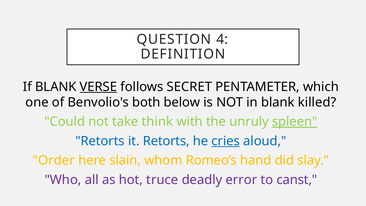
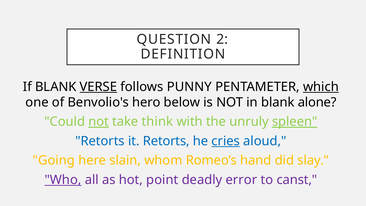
4: 4 -> 2 (222, 39)
SECRET: SECRET -> PUNNY (189, 87)
which underline: none -> present (321, 87)
both: both -> hero (146, 102)
killed: killed -> alone (317, 102)
not underline: none -> present (99, 122)
Order: Order -> Going (54, 160)
Who underline: none -> present (63, 180)
truce: truce -> point (162, 180)
